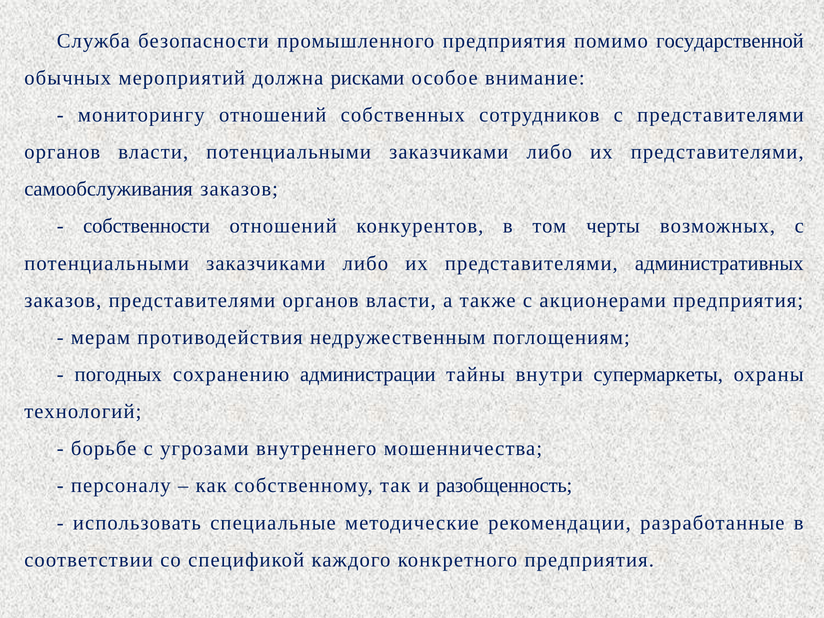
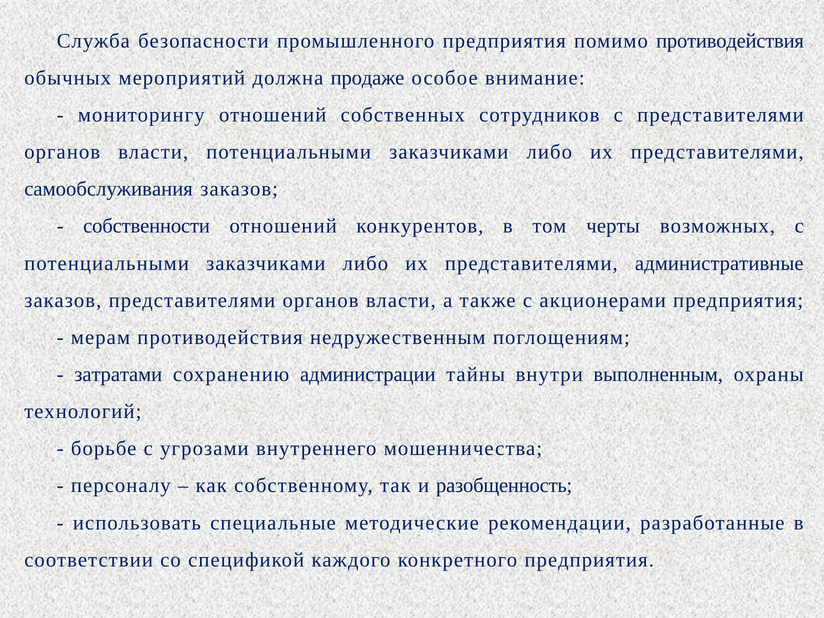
помимо государственной: государственной -> противодействия (730, 41)
рисками: рисками -> продаже (367, 78)
административных: административных -> административные (719, 263)
погодных: погодных -> затратами (118, 374)
супермаркеты: супермаркеты -> выполненным (658, 374)
